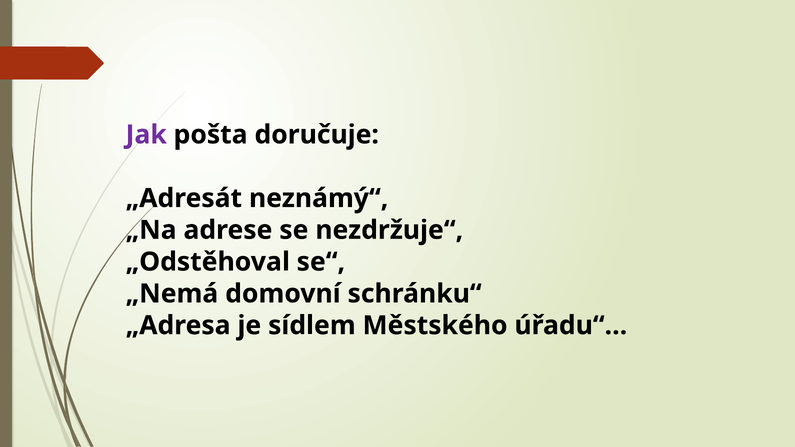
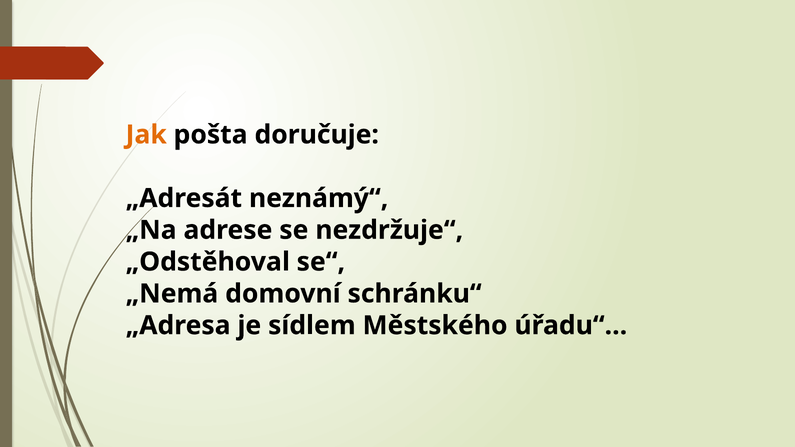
Jak colour: purple -> orange (146, 135)
